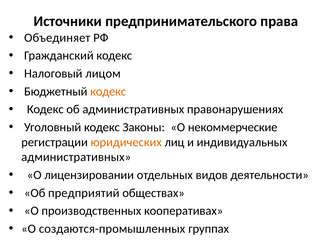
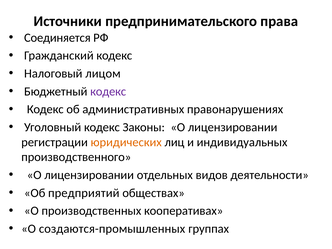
Объединяет: Объединяет -> Соединяется (57, 38)
кодекс colour: orange -> purple (108, 91)
Законы О некоммерческие: некоммерческие -> лицензировании (233, 127)
административных: административных -> производственного (76, 157)
